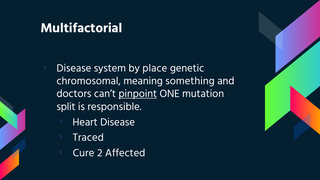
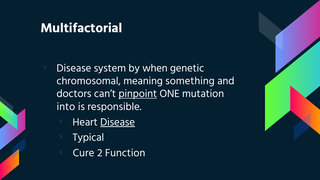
place: place -> when (155, 68)
split: split -> into (66, 107)
Disease underline: none -> present (118, 122)
Traced: Traced -> Typical (88, 137)
Affected: Affected -> Function (125, 153)
